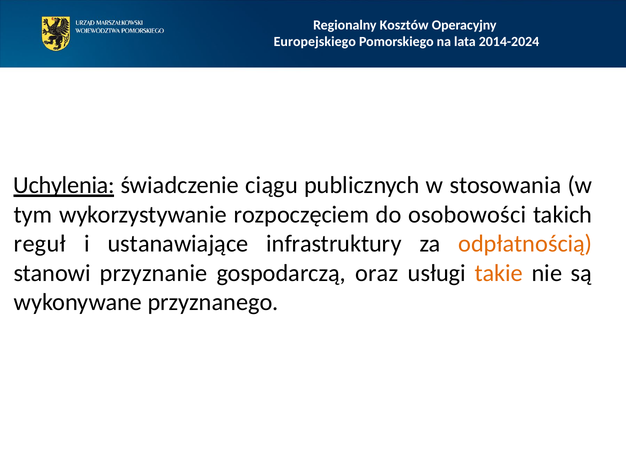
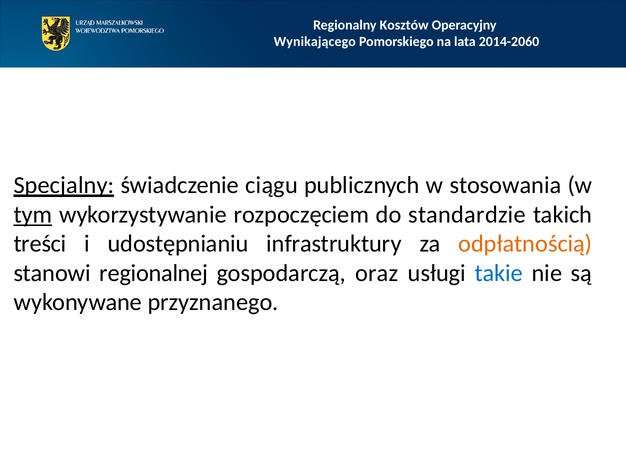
Europejskiego: Europejskiego -> Wynikającego (315, 42)
2014-2024: 2014-2024 -> 2014-2060 (509, 42)
Uchylenia: Uchylenia -> Specjalny (64, 185)
tym underline: none -> present (33, 214)
osobowości: osobowości -> standardzie (467, 214)
reguł: reguł -> treści (40, 244)
ustanawiające: ustanawiające -> udostępnianiu (178, 244)
przyznanie: przyznanie -> regionalnej (154, 273)
takie colour: orange -> blue (499, 273)
